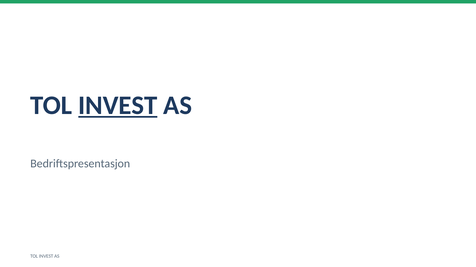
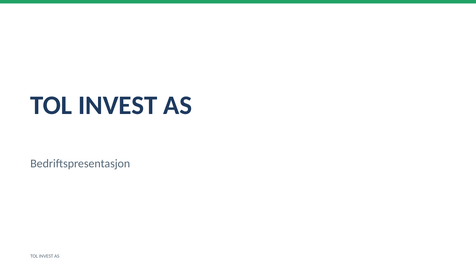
INVEST underline: present -> none (118, 106)
